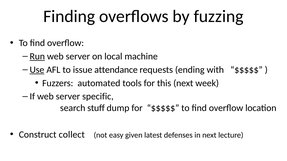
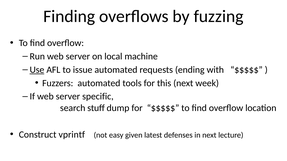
Run underline: present -> none (37, 57)
issue attendance: attendance -> automated (116, 70)
collect: collect -> vprintf (72, 135)
